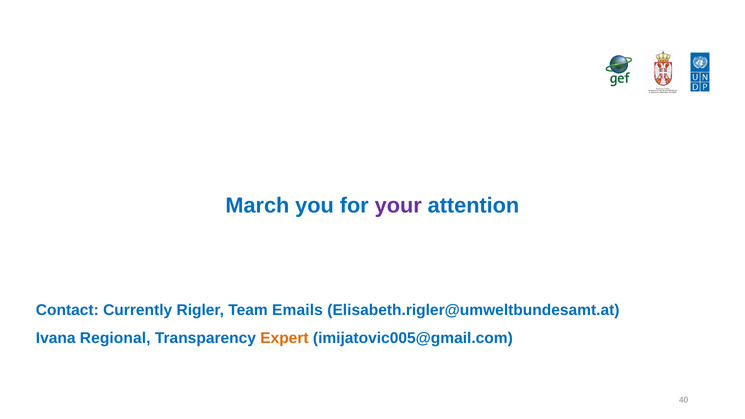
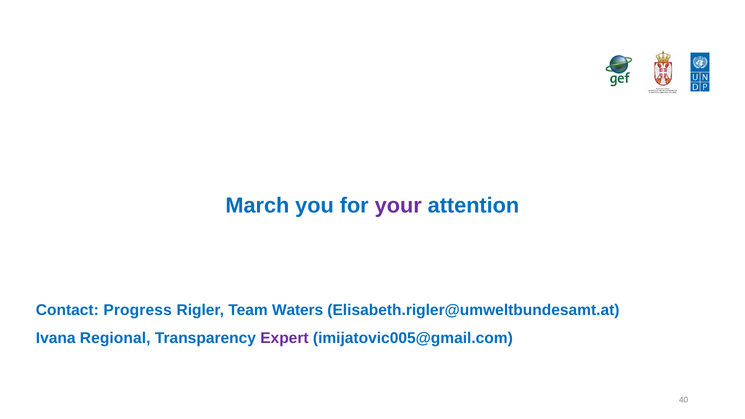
Currently: Currently -> Progress (138, 310)
Emails: Emails -> Waters (298, 310)
Expert colour: orange -> purple (284, 338)
